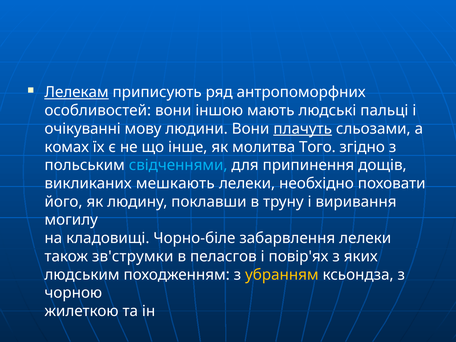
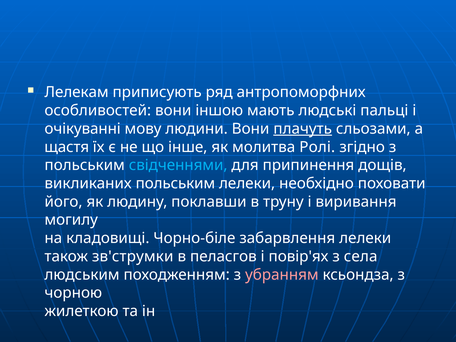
Лелекам underline: present -> none (77, 92)
комах: комах -> щастя (67, 147)
Того: Того -> Ролі (317, 147)
викликаних мешкають: мешкають -> польським (175, 183)
яких: яких -> села (361, 256)
убранням colour: yellow -> pink (282, 275)
